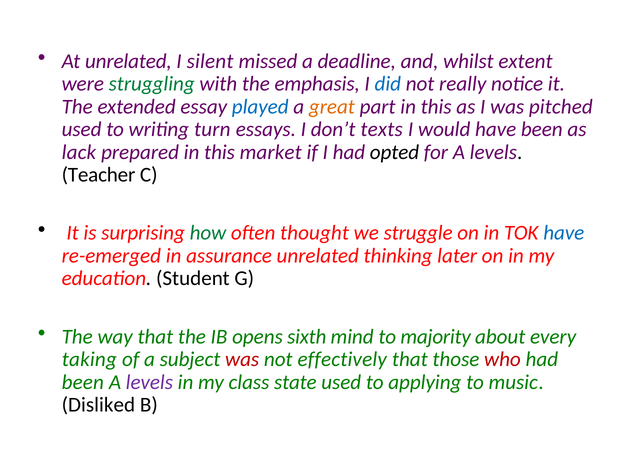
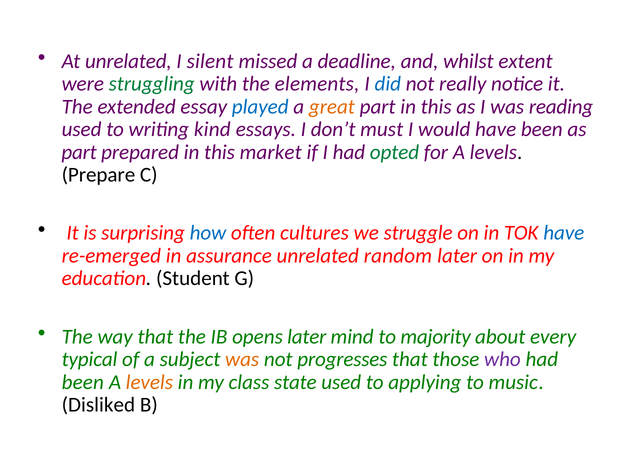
emphasis: emphasis -> elements (317, 84)
pitched: pitched -> reading (561, 107)
turn: turn -> kind (212, 129)
texts: texts -> must (382, 129)
lack: lack -> part (79, 152)
opted colour: black -> green (394, 152)
Teacher: Teacher -> Prepare (98, 175)
how colour: green -> blue (208, 233)
thought: thought -> cultures (314, 233)
thinking: thinking -> random (398, 256)
opens sixth: sixth -> later (307, 337)
taking: taking -> typical (90, 359)
was colour: red -> orange (242, 359)
effectively: effectively -> progresses (342, 359)
who colour: red -> purple (502, 359)
levels colour: purple -> orange (149, 382)
